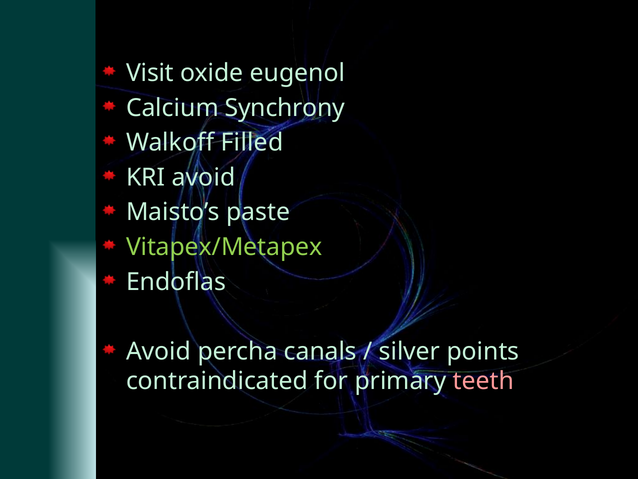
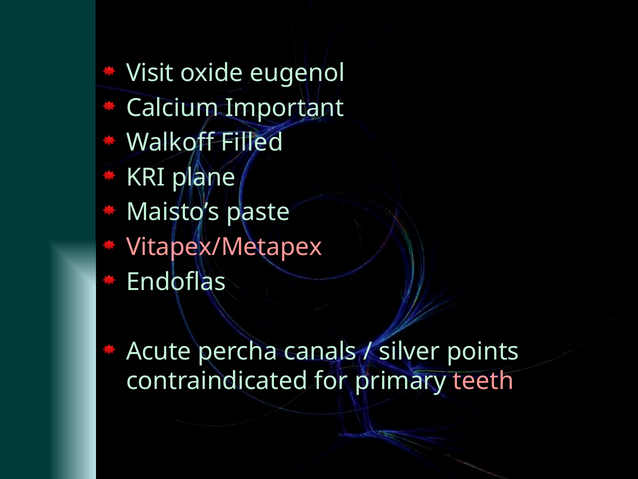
Synchrony: Synchrony -> Important (285, 108)
KRI avoid: avoid -> plane (204, 177)
Vitapex/Metapex colour: light green -> pink (224, 247)
Avoid: Avoid -> Acute (159, 351)
